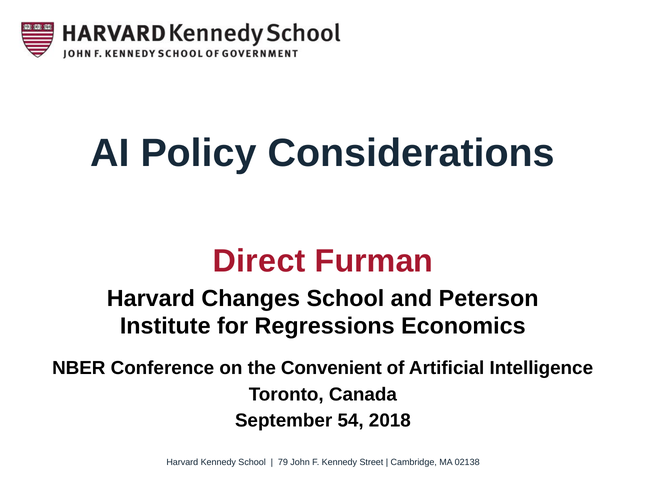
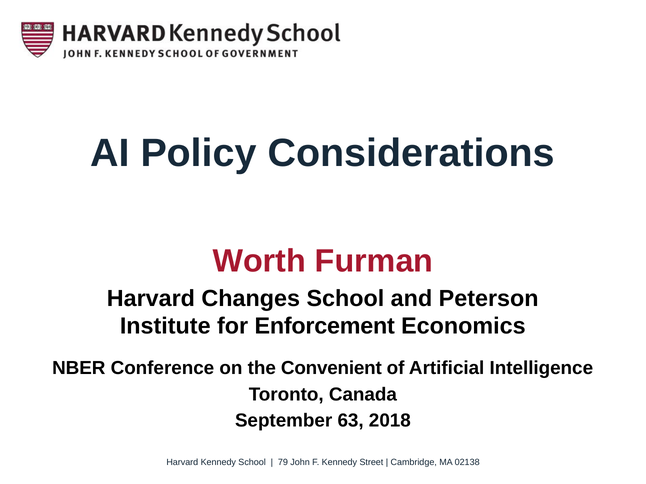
Direct: Direct -> Worth (259, 261)
Regressions: Regressions -> Enforcement (325, 327)
54: 54 -> 63 (351, 421)
